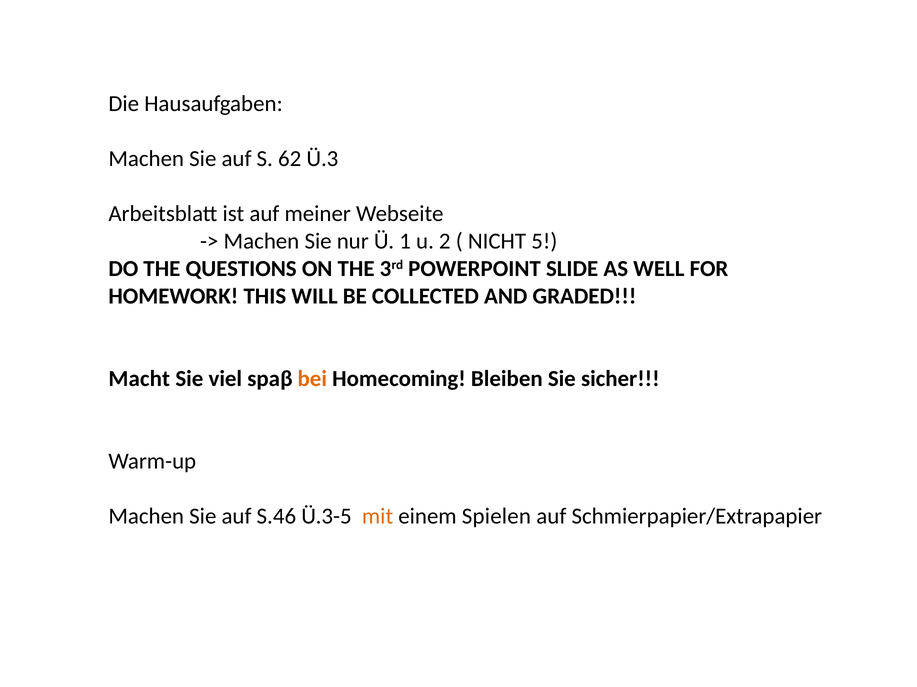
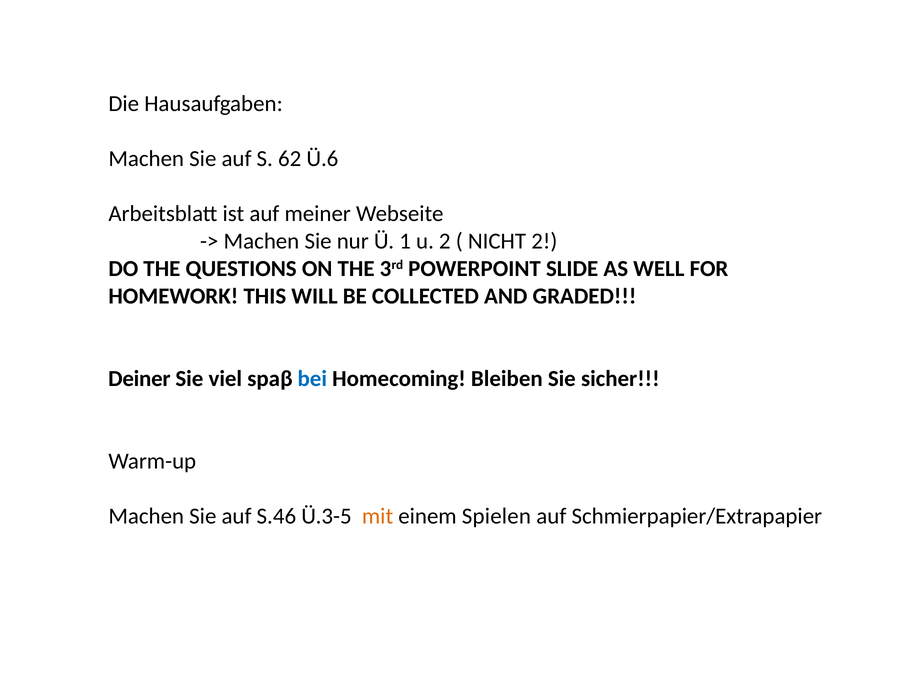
Ü.3: Ü.3 -> Ü.6 (322, 159)
NICHT 5: 5 -> 2 (544, 241)
Macht: Macht -> Deiner (139, 379)
bei colour: orange -> blue (312, 379)
